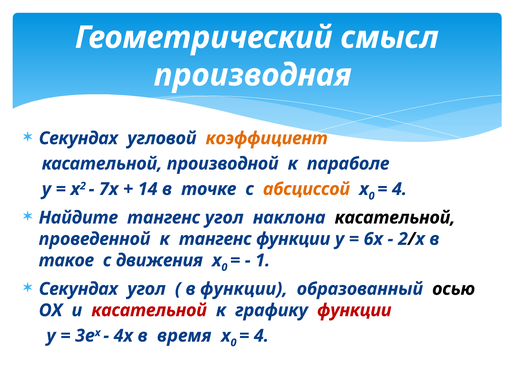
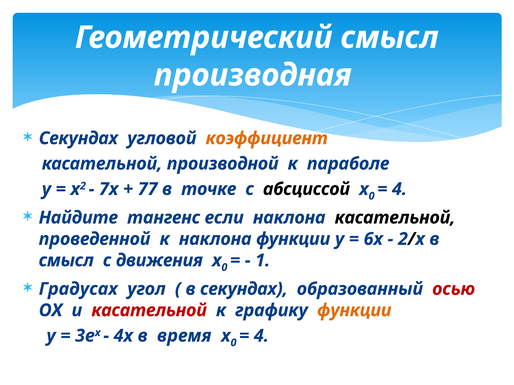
14: 14 -> 77 (148, 189)
абсциссой colour: orange -> black (307, 189)
тангенс угол: угол -> если (224, 218)
к тангенс: тангенс -> наклона (215, 239)
такое: такое -> смысл (66, 261)
Секундах: Секундах -> Градусах (78, 289)
в функции: функции -> секундах (244, 289)
осью colour: black -> red (454, 289)
функции colour: red -> orange (354, 311)
